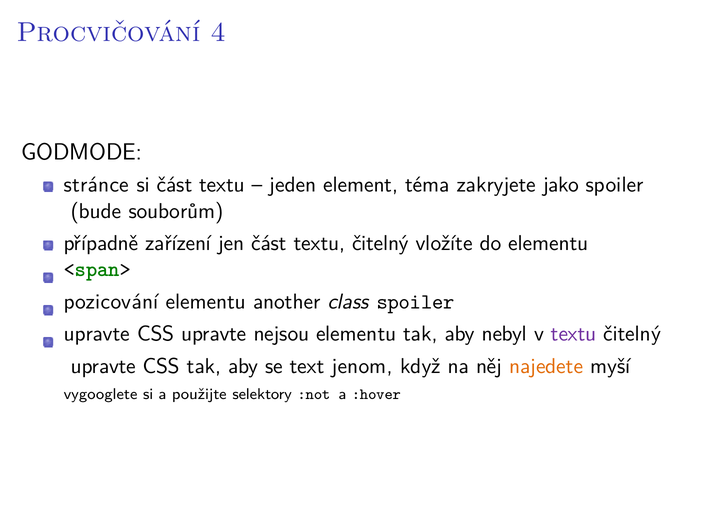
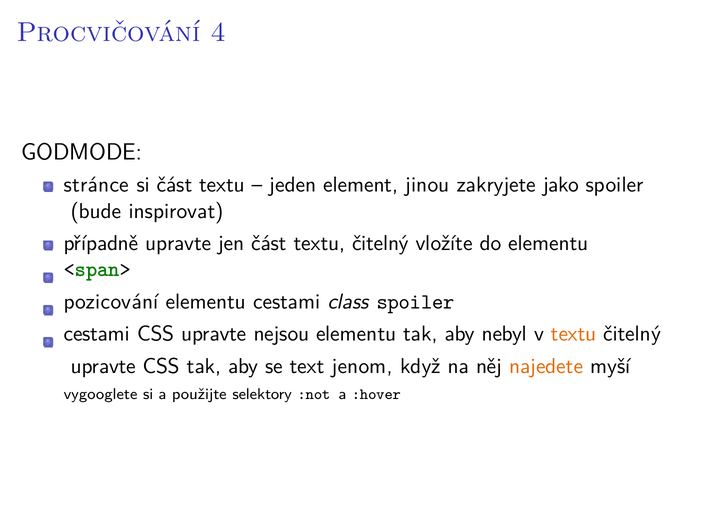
téma: téma -> jinou (427, 185)
souborům: souborům -> inspirovat (176, 211)
případně zařízení: zařízení -> upravte (178, 243)
elementu another: another -> cestami (287, 301)
upravte: upravte -> cestami (97, 333)
textu colour: purple -> orange (574, 333)
